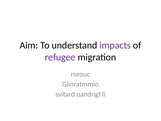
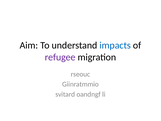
impacts colour: purple -> blue (115, 45)
